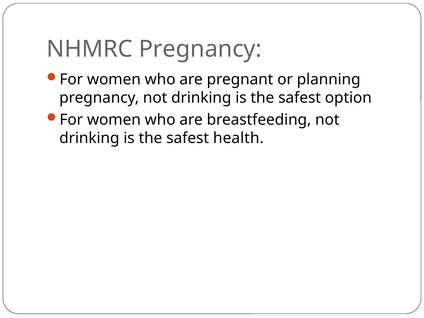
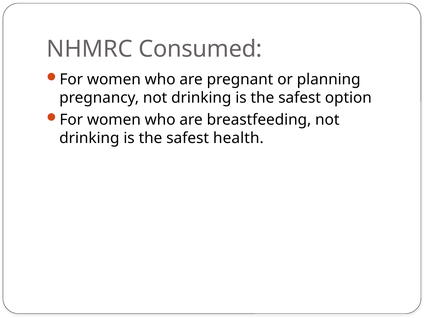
NHMRC Pregnancy: Pregnancy -> Consumed (200, 49)
